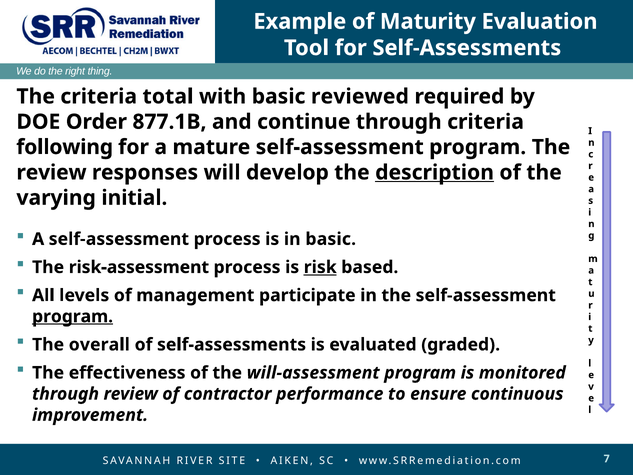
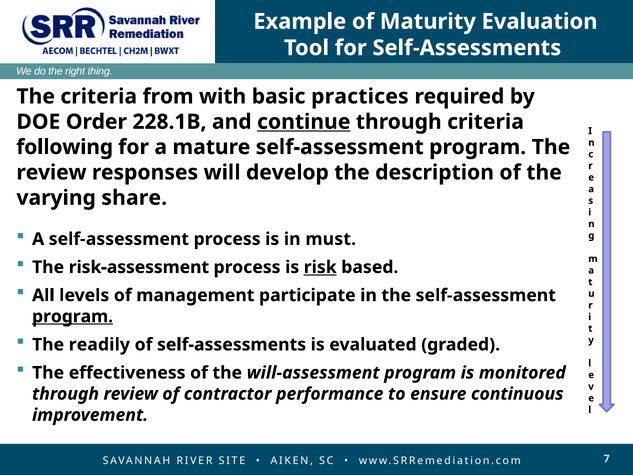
total: total -> from (168, 96)
reviewed: reviewed -> practices (360, 96)
877.1B: 877.1B -> 228.1B (169, 122)
continue underline: none -> present (304, 122)
description underline: present -> none (435, 172)
initial: initial -> share (134, 198)
in basic: basic -> must (331, 239)
overall: overall -> readily (99, 344)
